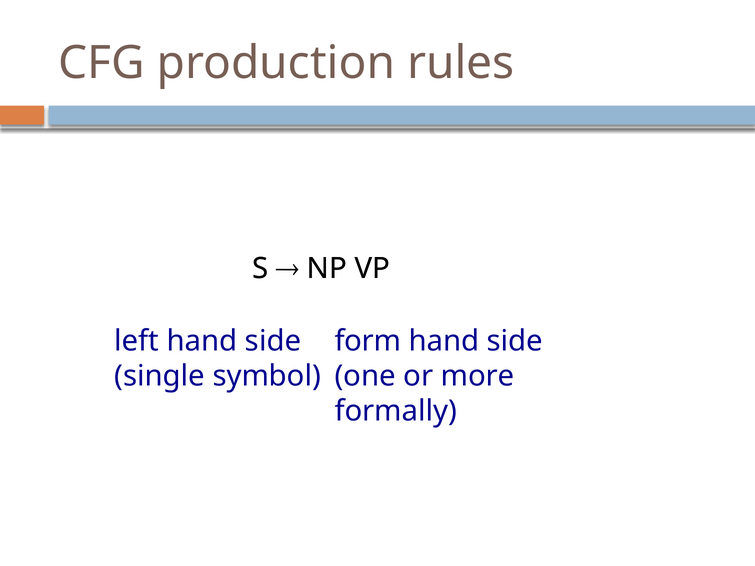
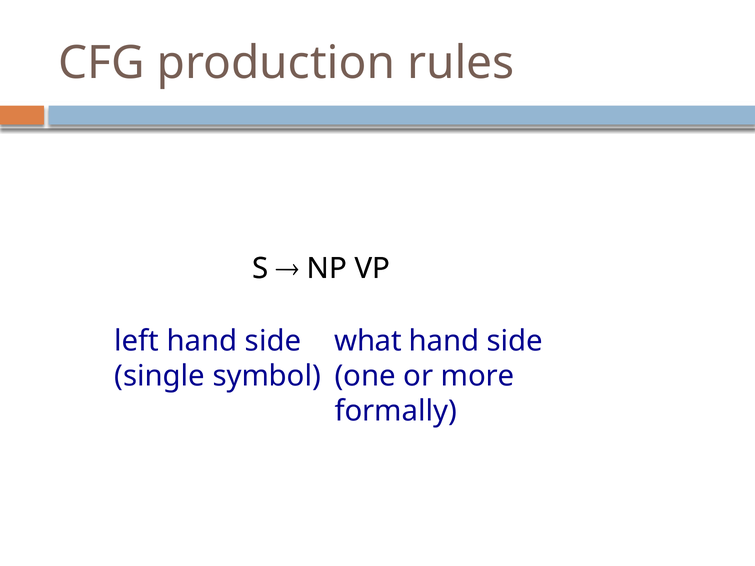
form: form -> what (368, 341)
